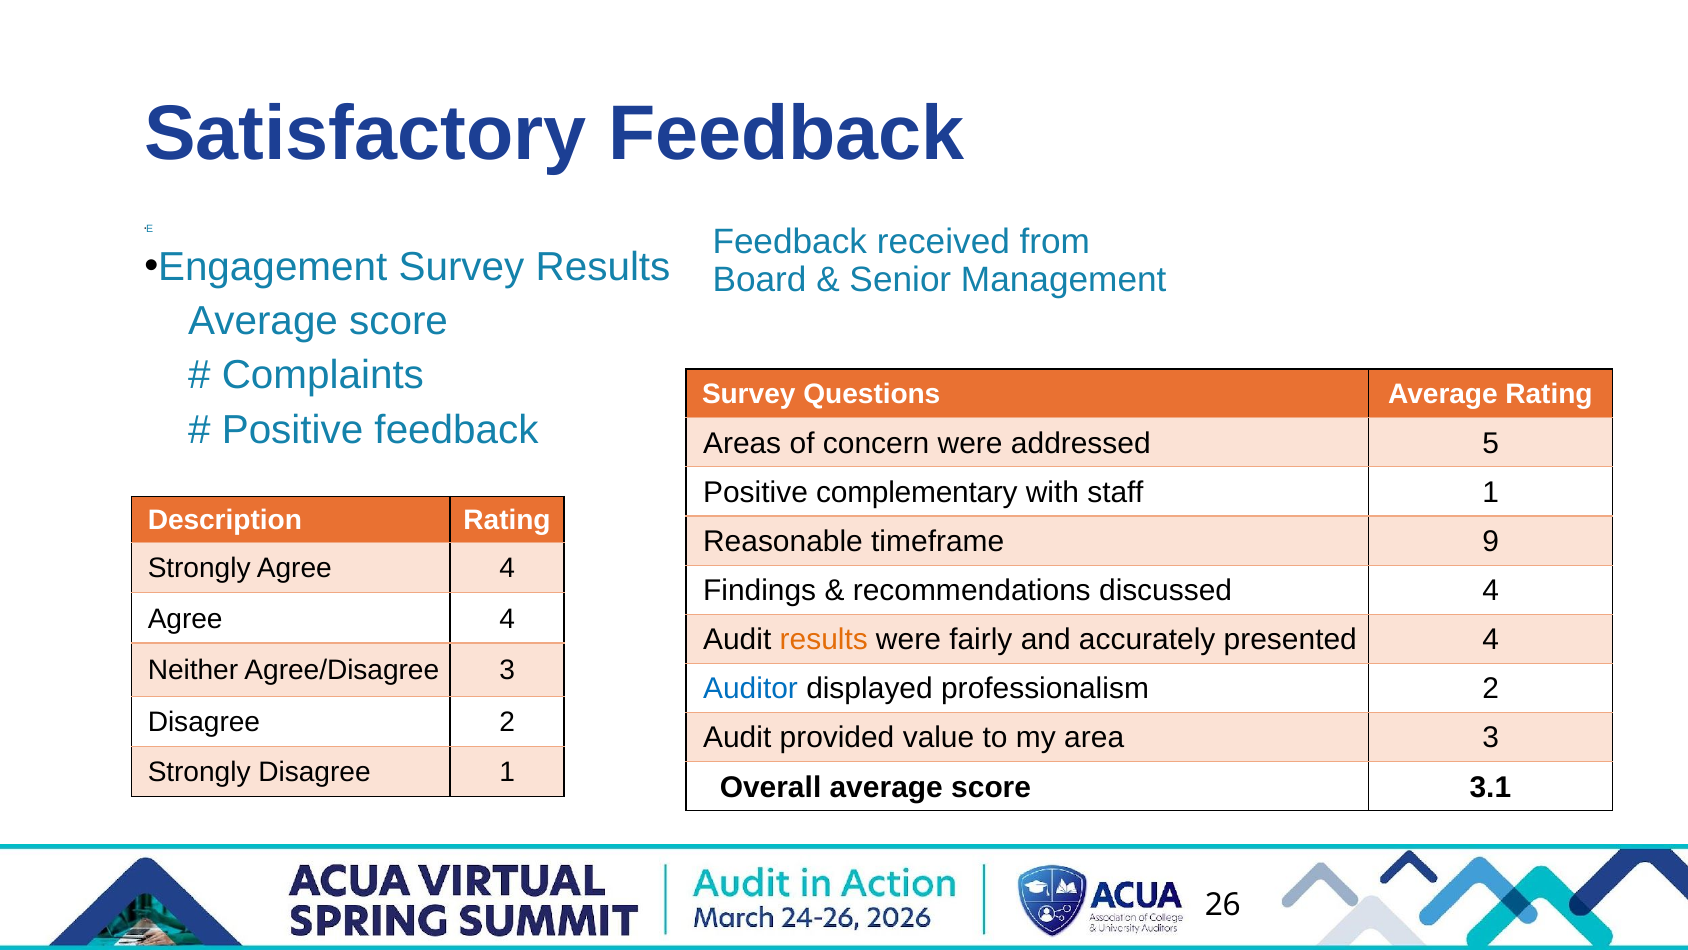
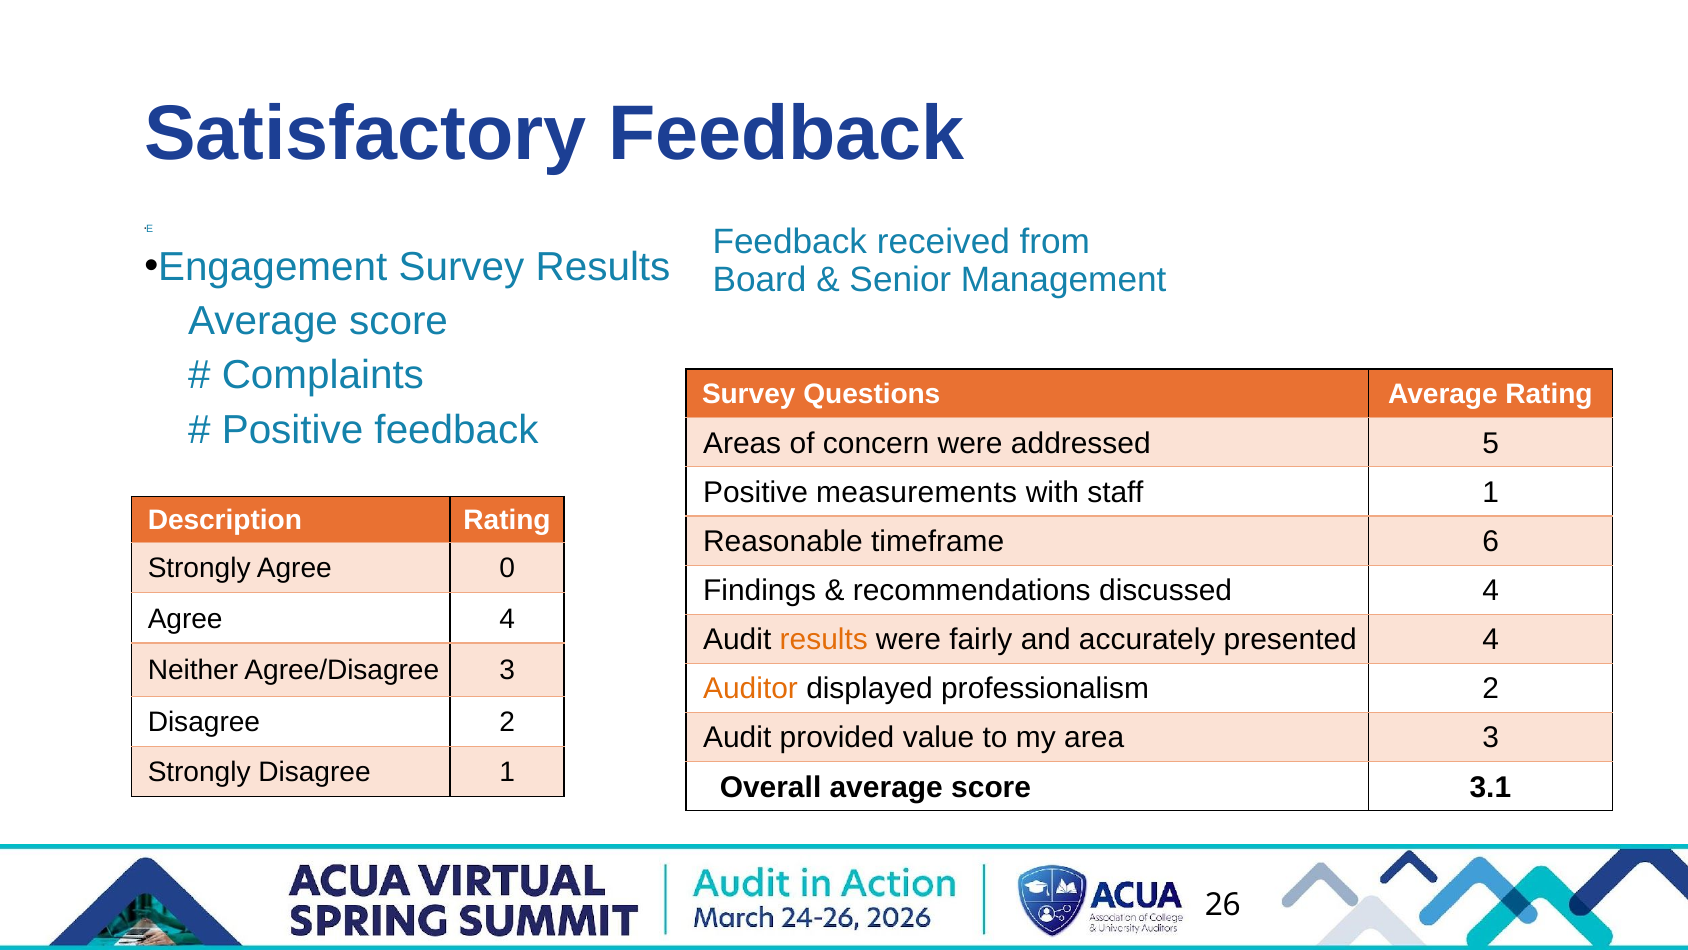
complementary: complementary -> measurements (917, 492)
9: 9 -> 6 (1491, 541)
Strongly Agree 4: 4 -> 0 (507, 568)
Auditor colour: blue -> orange (751, 689)
